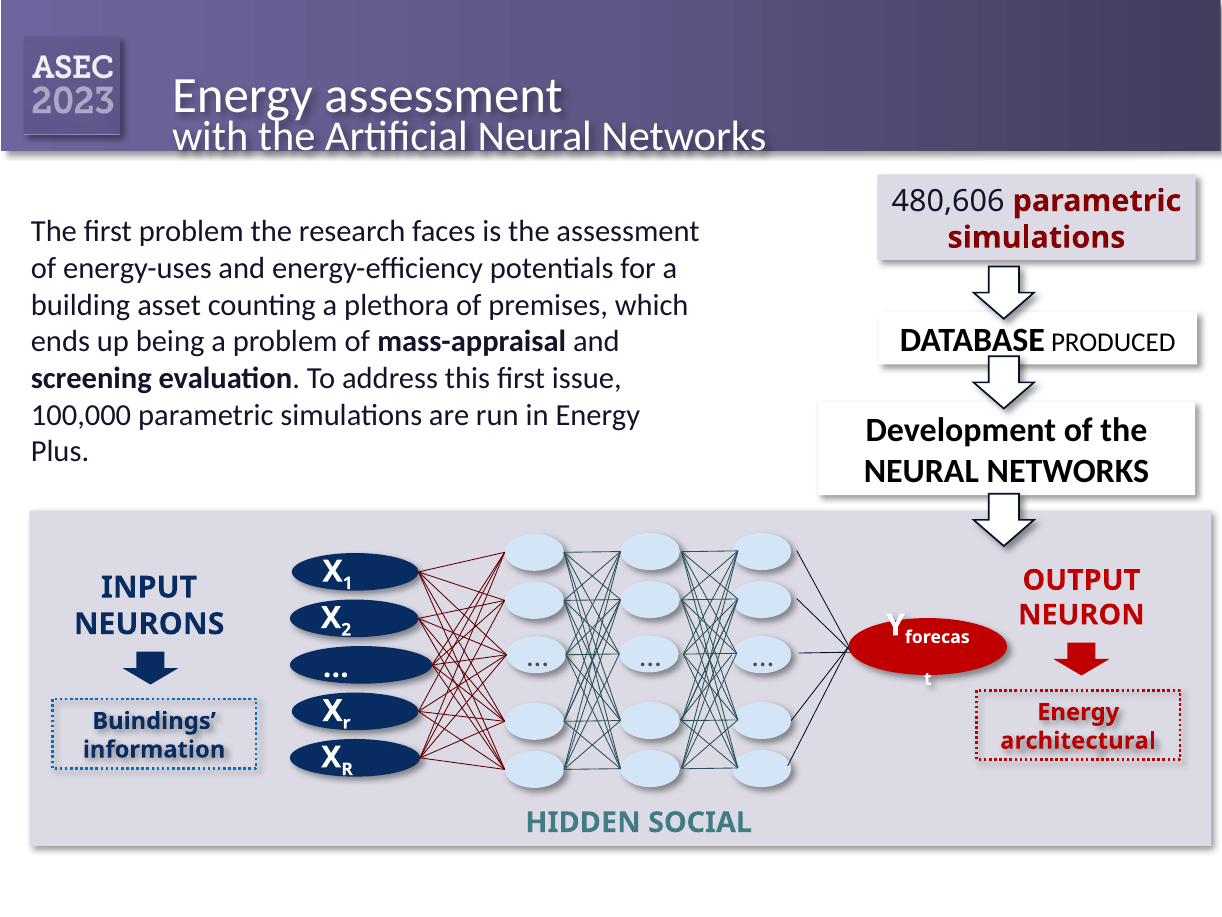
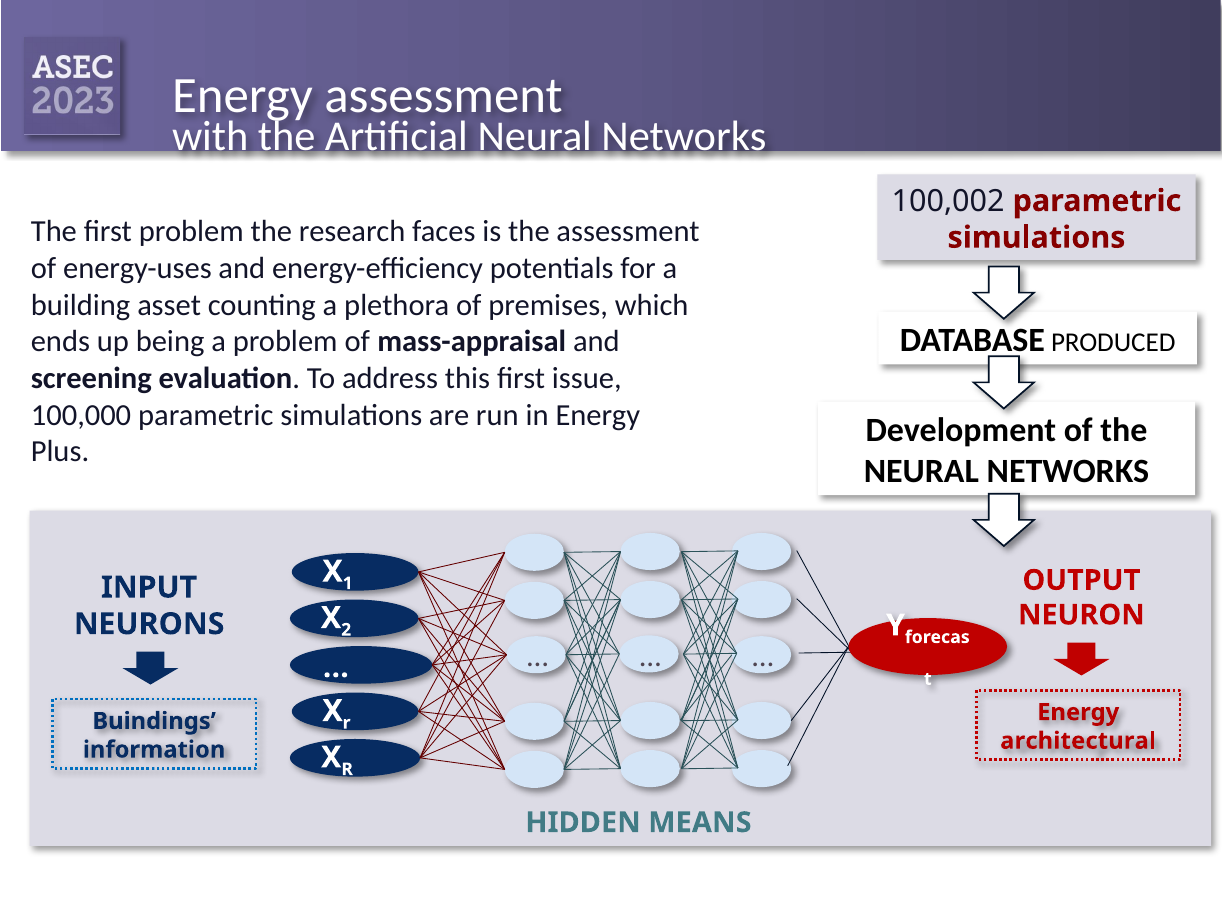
480,606: 480,606 -> 100,002 (948, 201)
SOCIAL: SOCIAL -> MEANS (700, 822)
